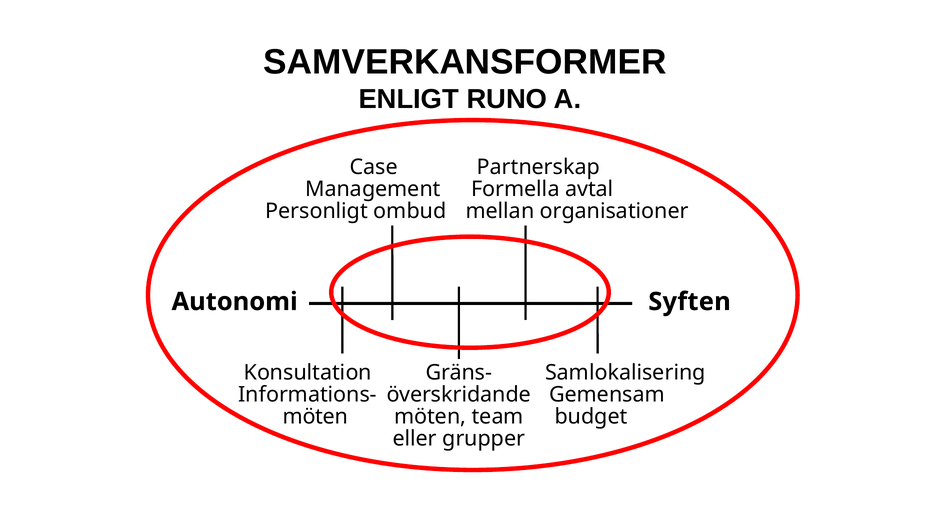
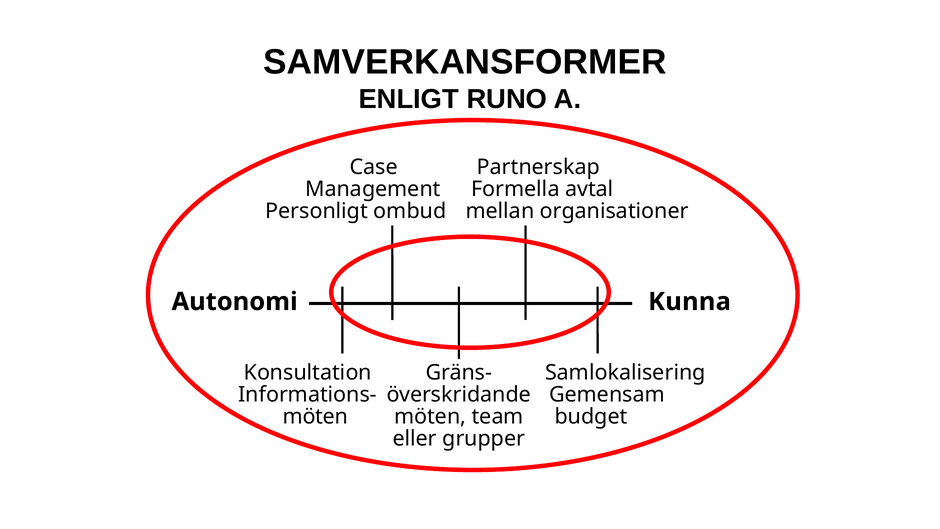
Syften: Syften -> Kunna (690, 302)
